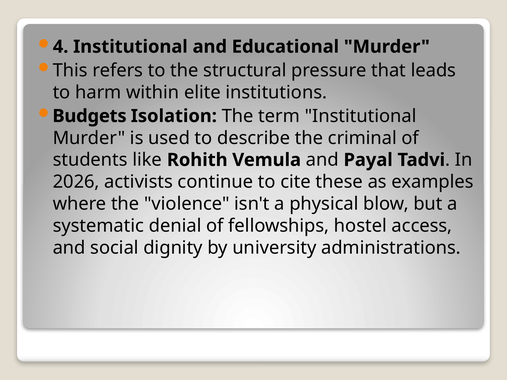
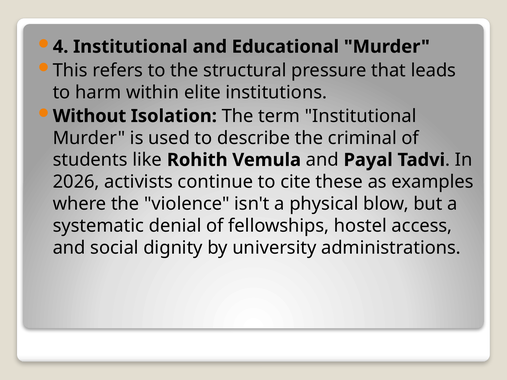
Budgets: Budgets -> Without (90, 116)
